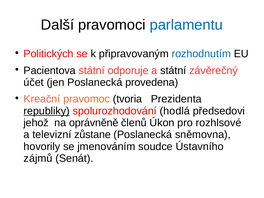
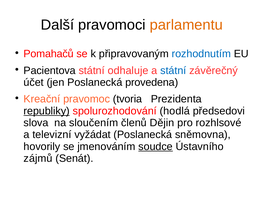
parlamentu colour: blue -> orange (186, 25)
Politických: Politických -> Pomahačů (49, 54)
odporuje: odporuje -> odhaluje (128, 70)
státní colour: black -> blue (173, 70)
jehož: jehož -> slova (36, 123)
oprávněně: oprávněně -> sloučením (94, 123)
Úkon: Úkon -> Dějin (162, 123)
zůstane: zůstane -> vyžádat (93, 135)
soudce underline: none -> present (156, 147)
